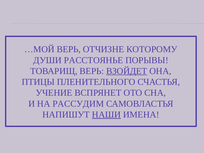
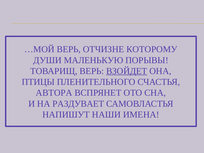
РАССТОЯНЬЕ: РАССТОЯНЬЕ -> МАЛЕНЬКУЮ (94, 60)
УЧЕНИЕ: УЧЕНИЕ -> АВТОРА (54, 93)
РАССУДИМ: РАССУДИМ -> РАЗДУВАЕТ (78, 104)
НАШИ underline: present -> none (106, 115)
